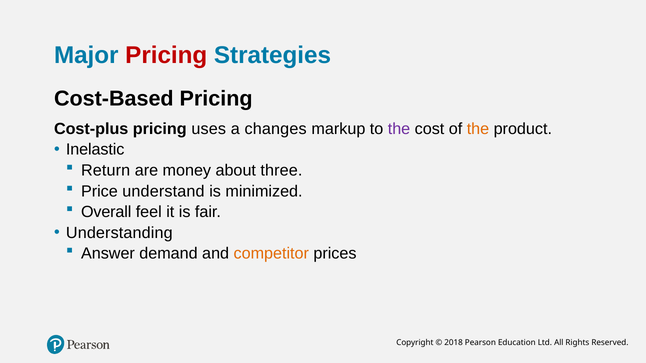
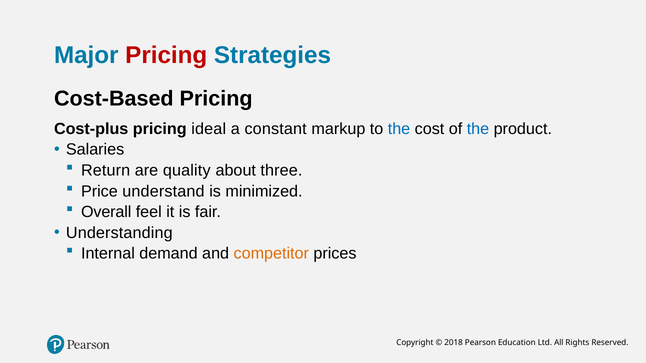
uses: uses -> ideal (209, 129)
changes: changes -> constant (276, 129)
the colour: purple -> blue (399, 129)
the colour: orange -> blue (478, 129)
Inelastic: Inelastic -> Salaries (95, 150)
money: money -> quality (187, 171)
Answer: Answer -> Internal (108, 254)
